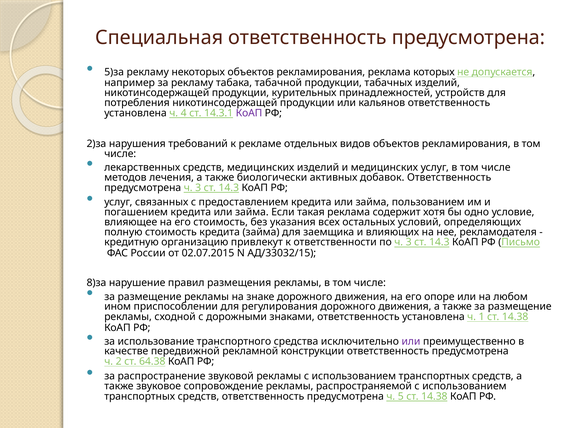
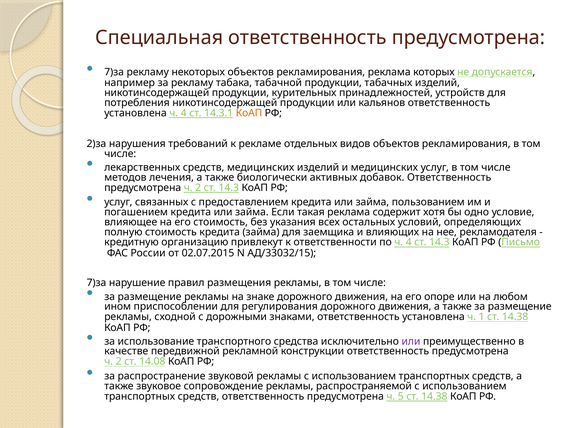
5)за: 5)за -> 7)за (114, 72)
КоАП colour: purple -> orange (249, 113)
3: 3 -> 2 (198, 188)
по ч 3: 3 -> 4 (409, 242)
8)за: 8)за -> 7)за (96, 283)
64.38: 64.38 -> 14.08 (152, 362)
